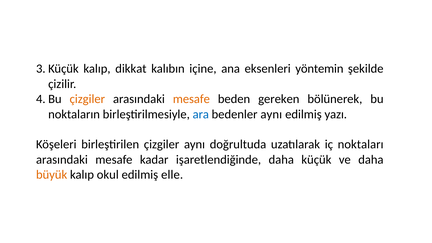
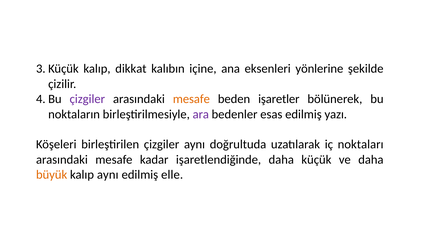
yöntemin: yöntemin -> yönlerine (319, 69)
çizgiler colour: orange -> purple (87, 99)
gereken: gereken -> işaretler (279, 99)
ara colour: blue -> purple (201, 114)
bedenler aynı: aynı -> esas (271, 114)
kalıp okul: okul -> aynı (108, 175)
